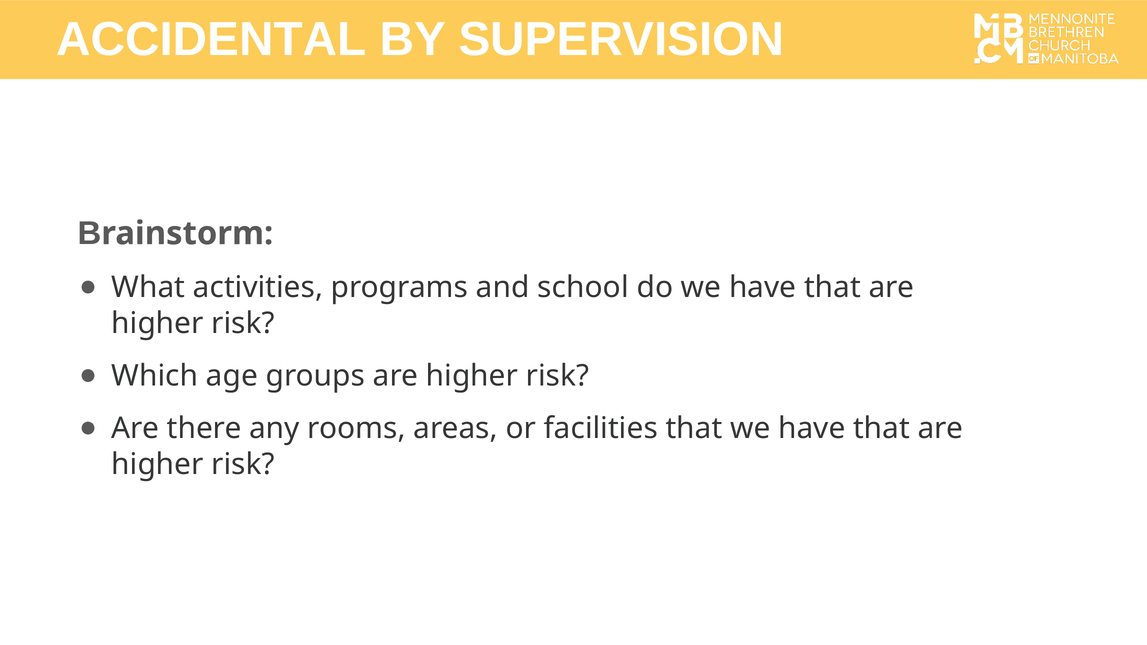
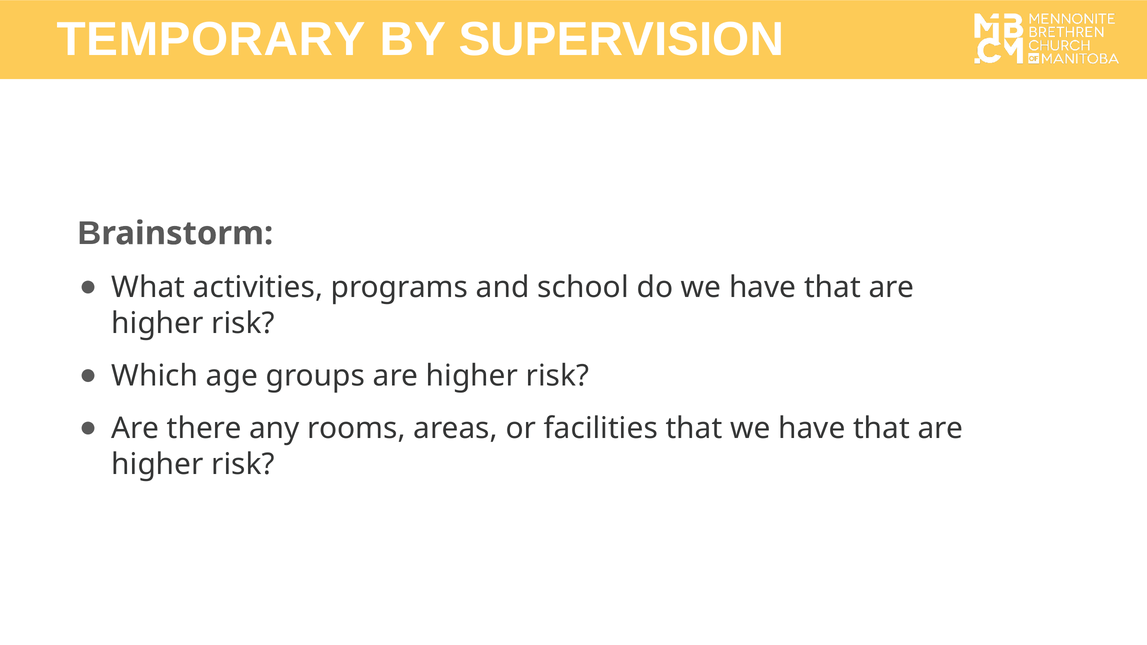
ACCIDENTAL: ACCIDENTAL -> TEMPORARY (211, 40)
